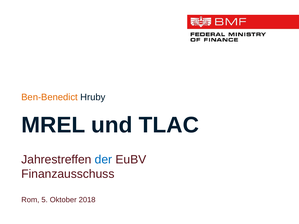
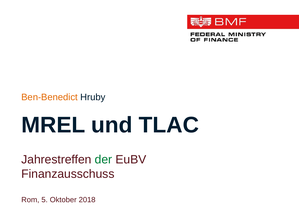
der colour: blue -> green (103, 160)
